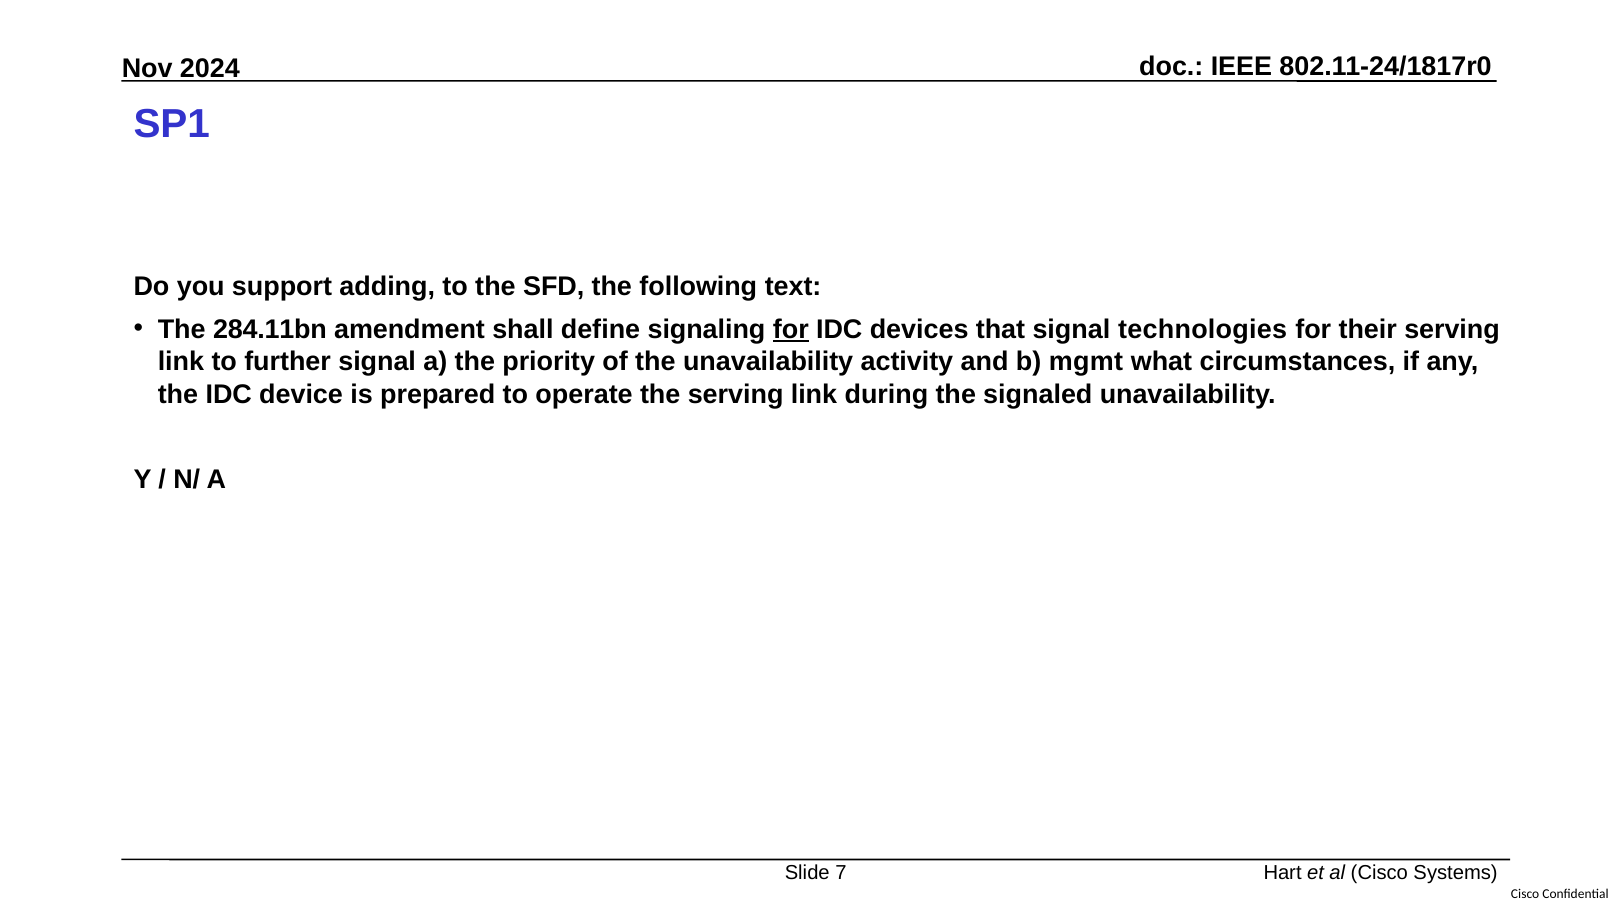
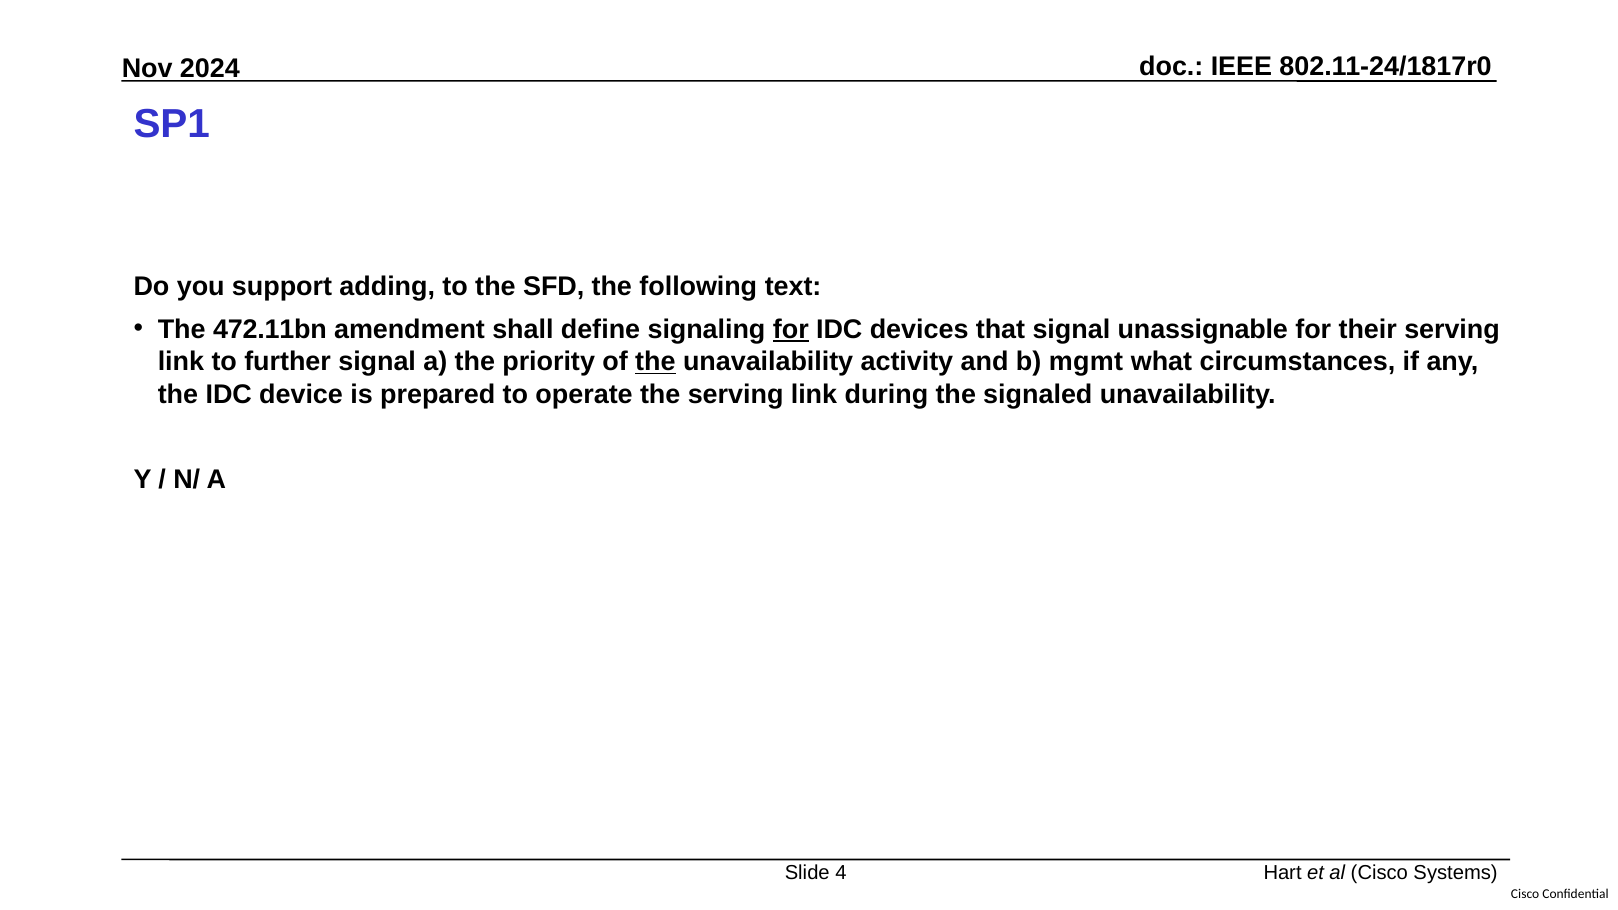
284.11bn: 284.11bn -> 472.11bn (270, 330)
technologies: technologies -> unassignable (1203, 330)
the underline: none -> present (655, 362)
7: 7 -> 4 (841, 873)
